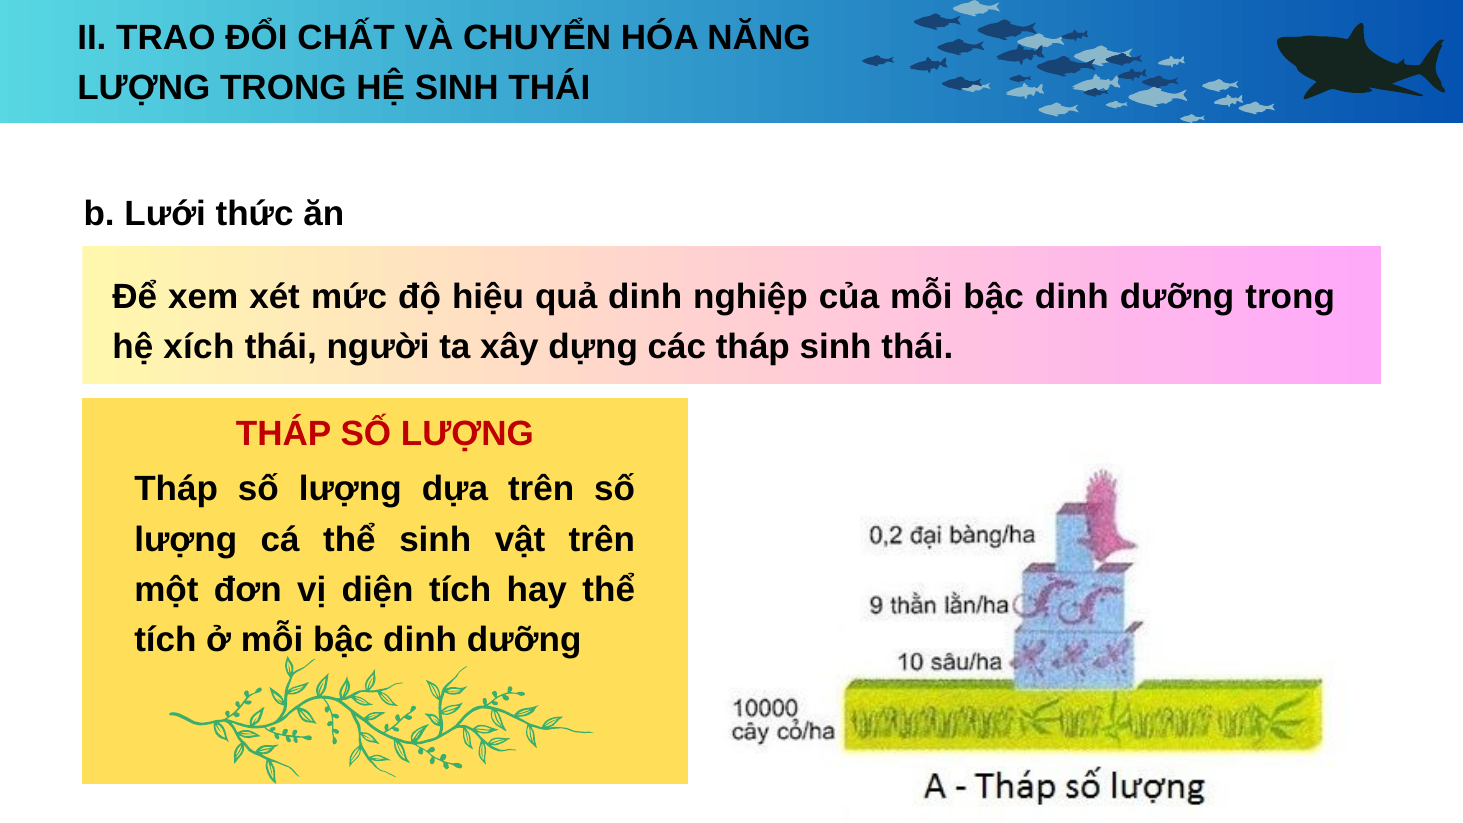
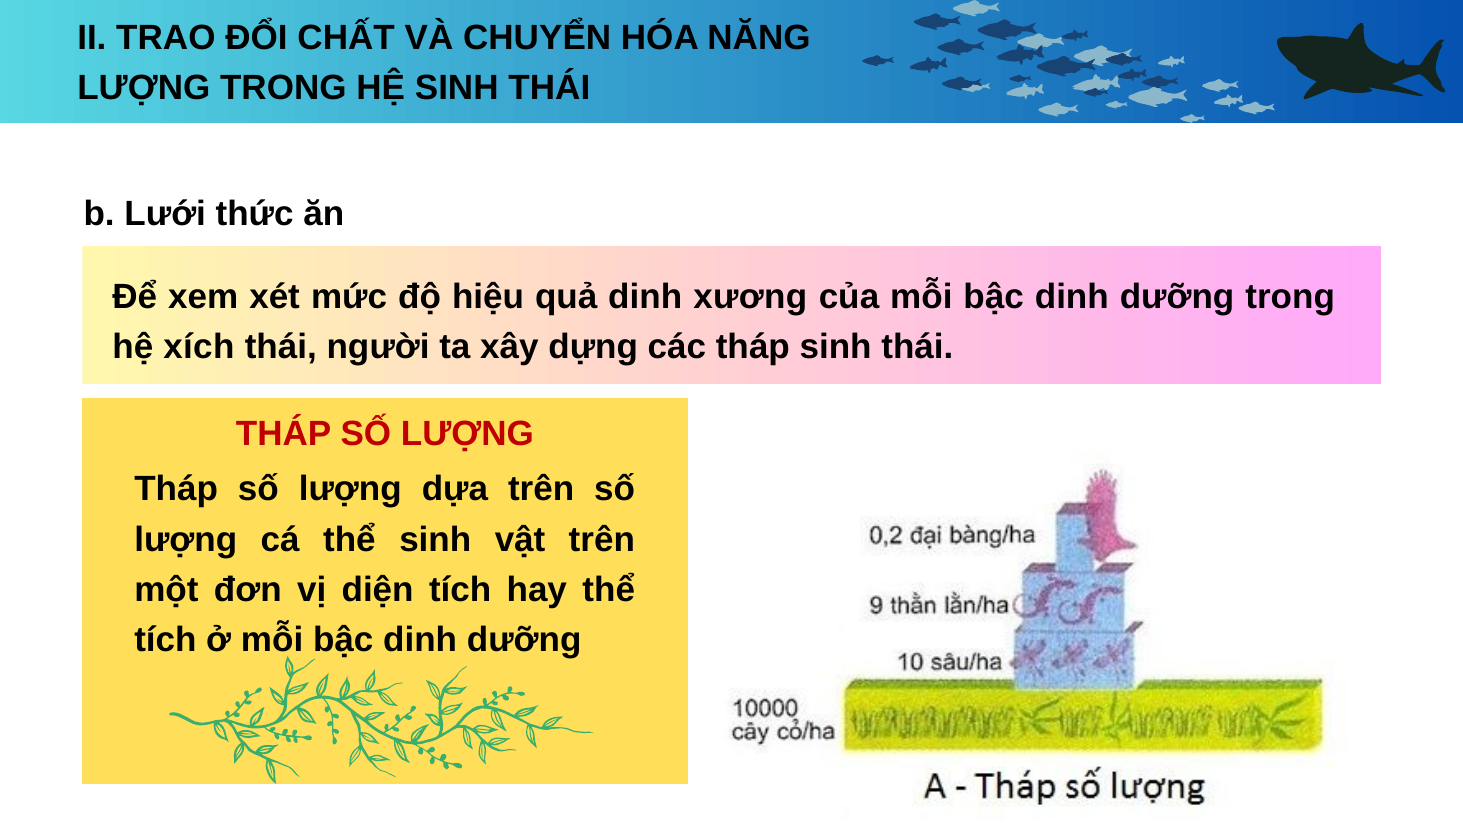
nghiệp: nghiệp -> xương (750, 297)
